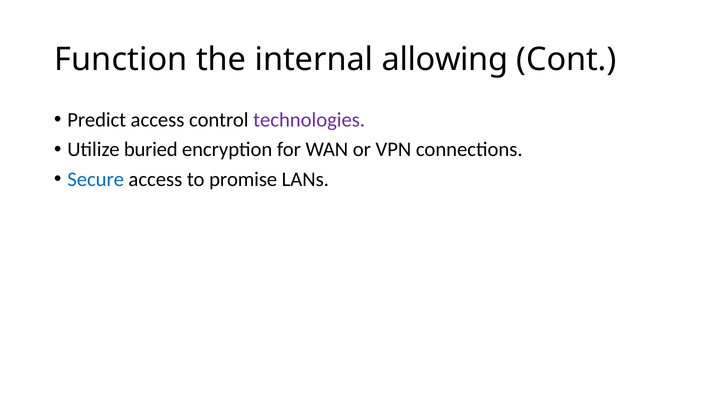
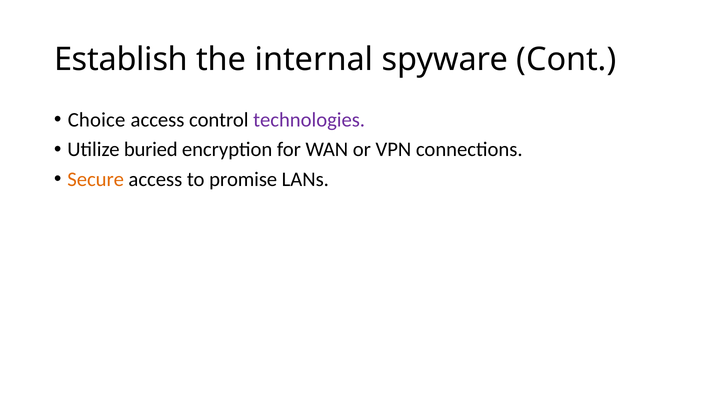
Function: Function -> Establish (121, 60)
allowing: allowing -> spyware (445, 60)
Predict: Predict -> Choice (97, 120)
Secure colour: blue -> orange (96, 179)
